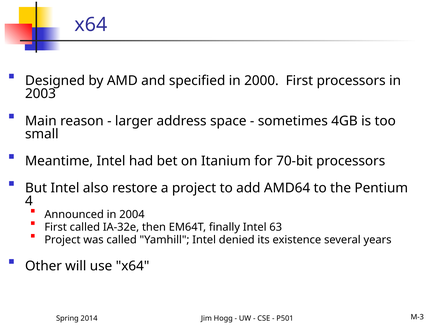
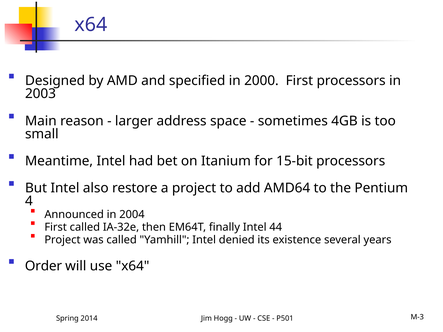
70-bit: 70-bit -> 15-bit (294, 161)
63: 63 -> 44 (276, 227)
Other: Other -> Order (43, 266)
